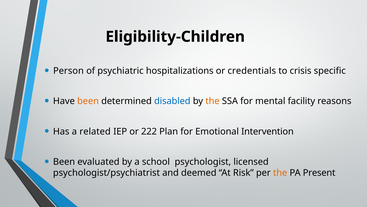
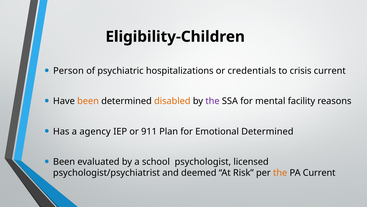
crisis specific: specific -> current (330, 71)
disabled colour: blue -> orange (172, 101)
the colour: orange -> purple (212, 101)
related: related -> agency (95, 131)
222: 222 -> 911 (149, 131)
Emotional Intervention: Intervention -> Determined (267, 131)
PA Present: Present -> Current (319, 172)
